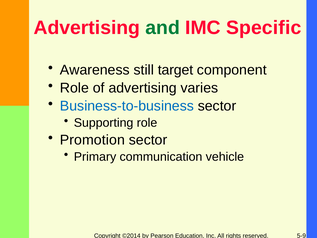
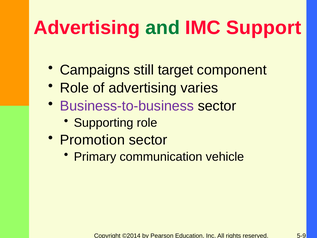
Specific: Specific -> Support (264, 28)
Awareness: Awareness -> Campaigns (95, 70)
Business-to-business colour: blue -> purple (127, 106)
